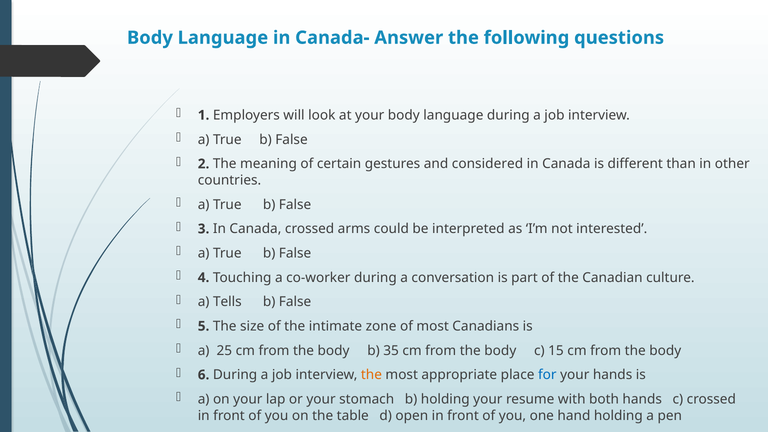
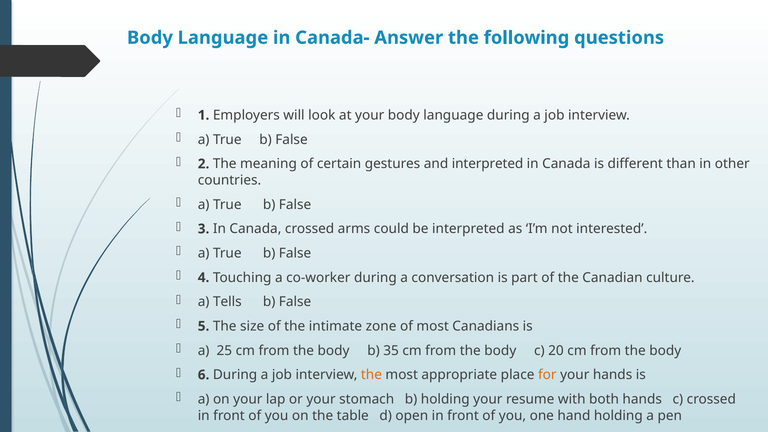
and considered: considered -> interpreted (488, 164)
15: 15 -> 20 (556, 351)
for colour: blue -> orange (547, 375)
